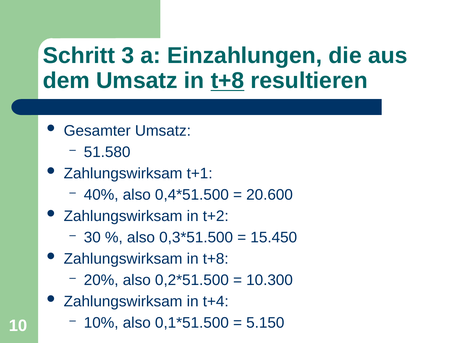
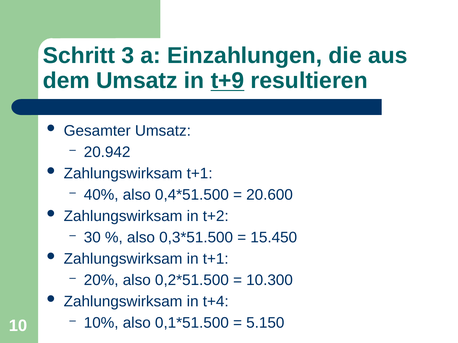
Umsatz in t+8: t+8 -> t+9 (228, 81)
51.580: 51.580 -> 20.942 (107, 152)
Zahlungswirksam in t+8: t+8 -> t+1 (216, 259)
